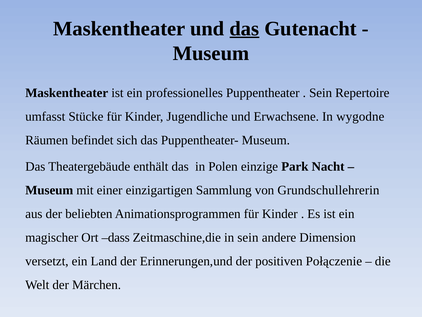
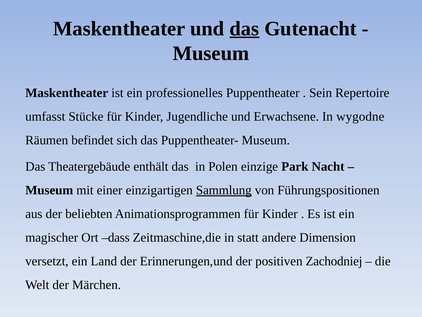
Sammlung underline: none -> present (224, 190)
Grundschullehrerin: Grundschullehrerin -> Führungspositionen (328, 190)
in sein: sein -> statt (248, 237)
Połączenie: Połączenie -> Zachodniej (334, 261)
